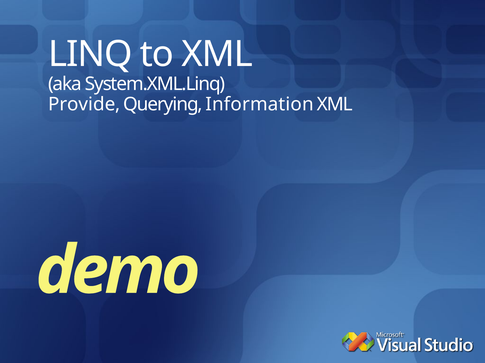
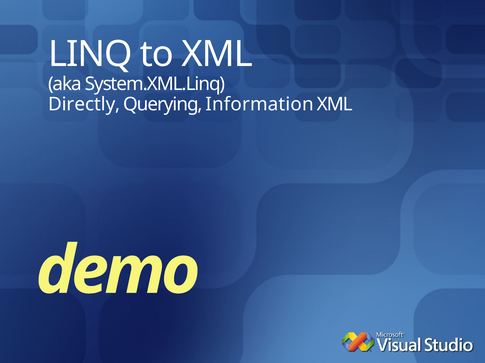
Provide: Provide -> Directly (84, 105)
